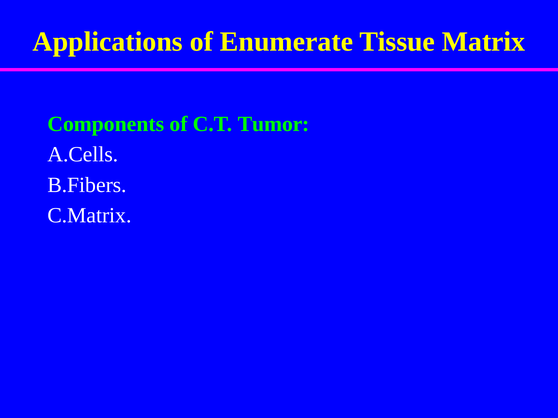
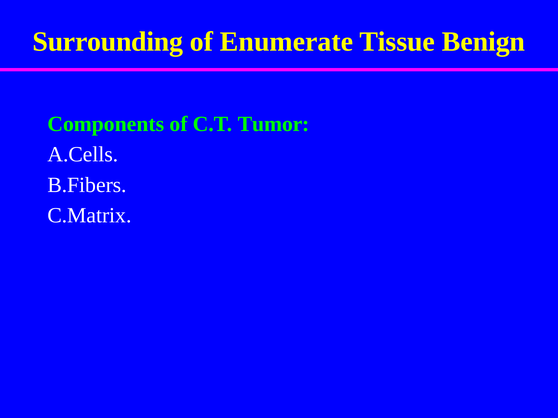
Applications: Applications -> Surrounding (108, 42)
Matrix: Matrix -> Benign (484, 42)
